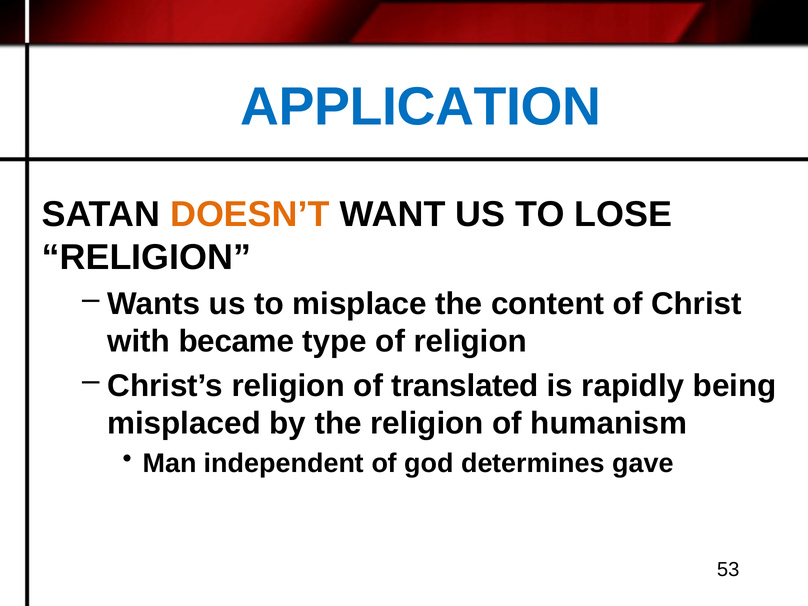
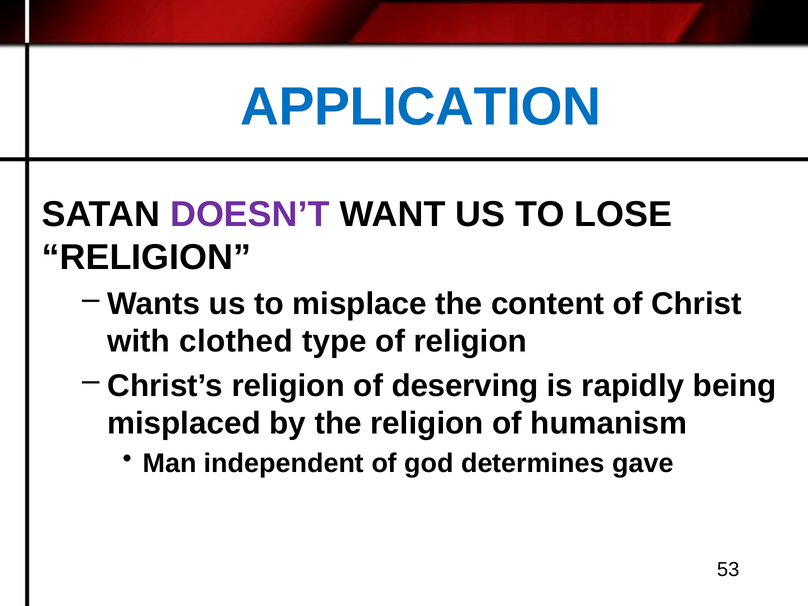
DOESN’T colour: orange -> purple (250, 214)
became: became -> clothed (236, 342)
translated: translated -> deserving (465, 386)
